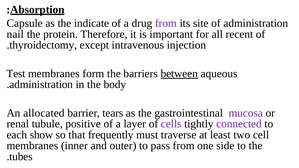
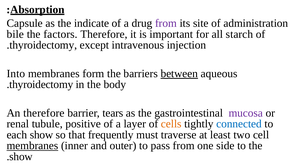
nail: nail -> bile (15, 34)
protein: protein -> factors (61, 34)
recent: recent -> starch (239, 34)
Test: Test -> Into (16, 74)
administration: administration -> thyroidectomy (41, 85)
An allocated: allocated -> therefore (44, 113)
cells colour: purple -> orange (171, 124)
connected colour: purple -> blue (239, 124)
membranes underline: none -> present (32, 146)
tubes: tubes -> show (21, 157)
